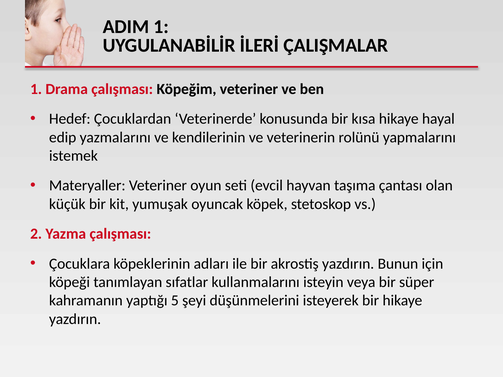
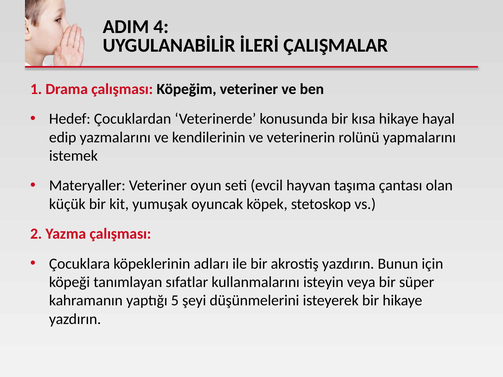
ADIM 1: 1 -> 4 (161, 27)
